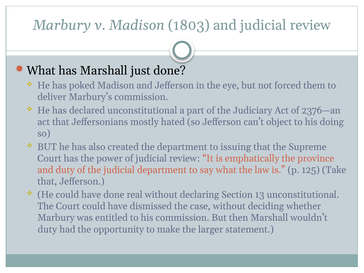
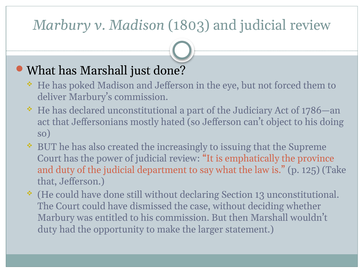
2376—an: 2376—an -> 1786—an (321, 110)
the department: department -> increasingly (182, 147)
real: real -> still (135, 195)
